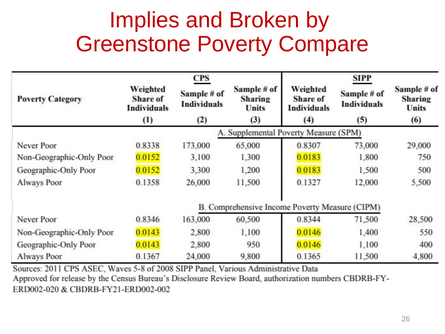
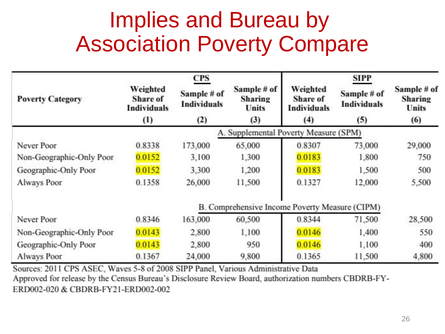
Broken: Broken -> Bureau (264, 20)
Greenstone: Greenstone -> Association (133, 44)
